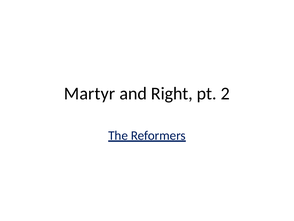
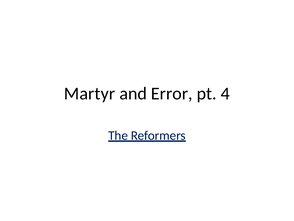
Right: Right -> Error (172, 93)
2: 2 -> 4 (225, 93)
